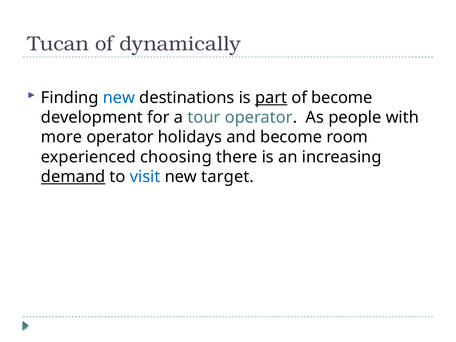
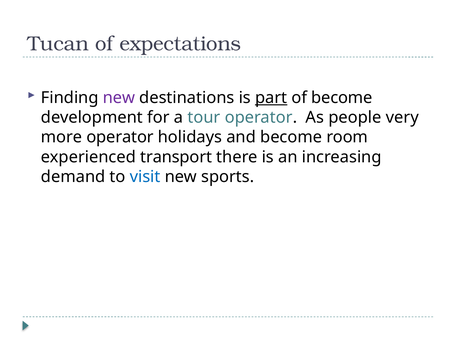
dynamically: dynamically -> expectations (180, 44)
new colour: blue -> purple (119, 98)
with: with -> very (402, 117)
choosing: choosing -> transport (176, 157)
demand underline: present -> none (73, 177)
target: target -> sports (228, 177)
